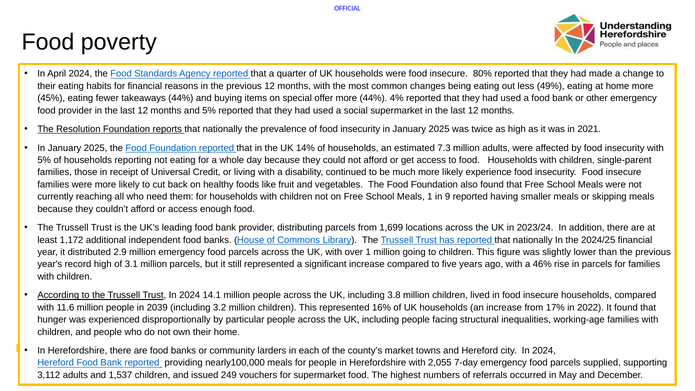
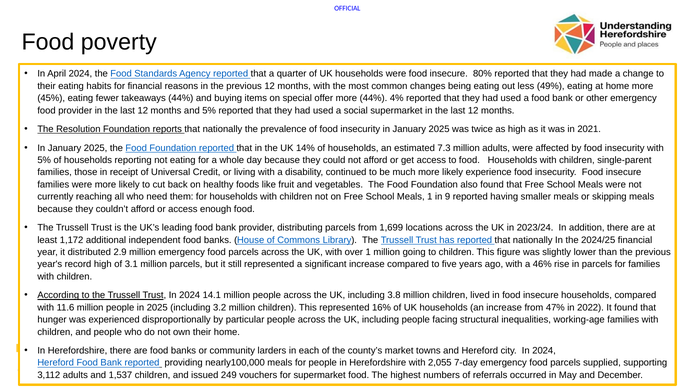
in 2039: 2039 -> 2025 (157, 307)
17%: 17% -> 47% (555, 307)
